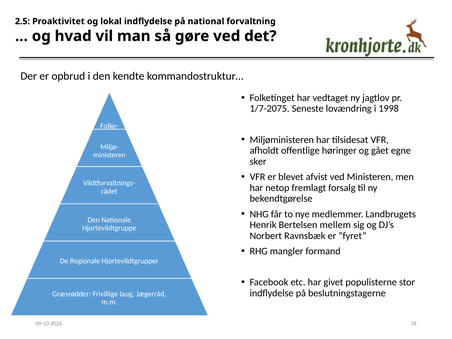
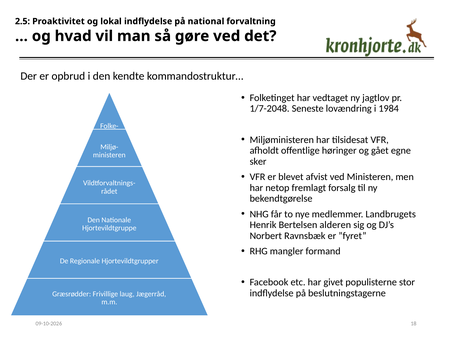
1/7-2075: 1/7-2075 -> 1/7-2048 (270, 109)
1998: 1998 -> 1984 (389, 109)
mellem: mellem -> alderen (335, 225)
